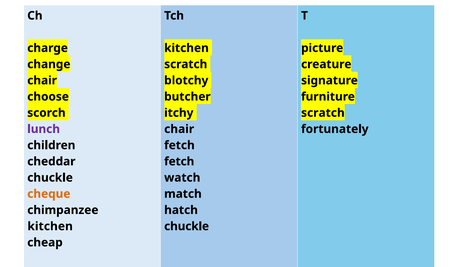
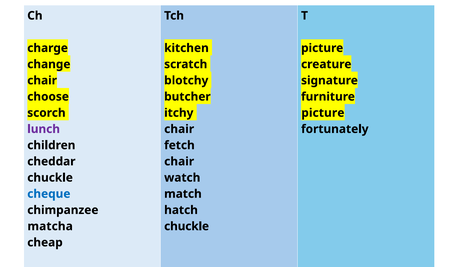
scratch: scratch -> picture (323, 113)
fetch: fetch -> chair (179, 161)
cheque colour: orange -> blue (49, 194)
kitchen: kitchen -> matcha (50, 226)
